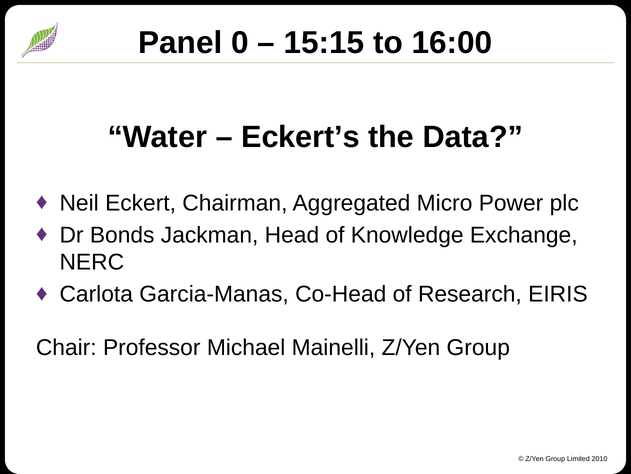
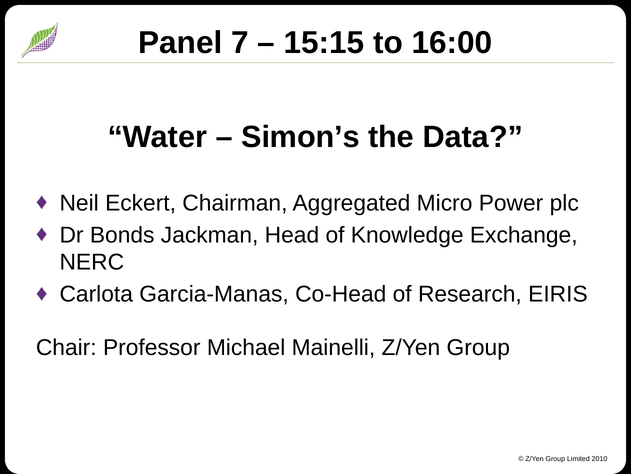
0: 0 -> 7 (240, 43)
Eckert’s: Eckert’s -> Simon’s (300, 137)
